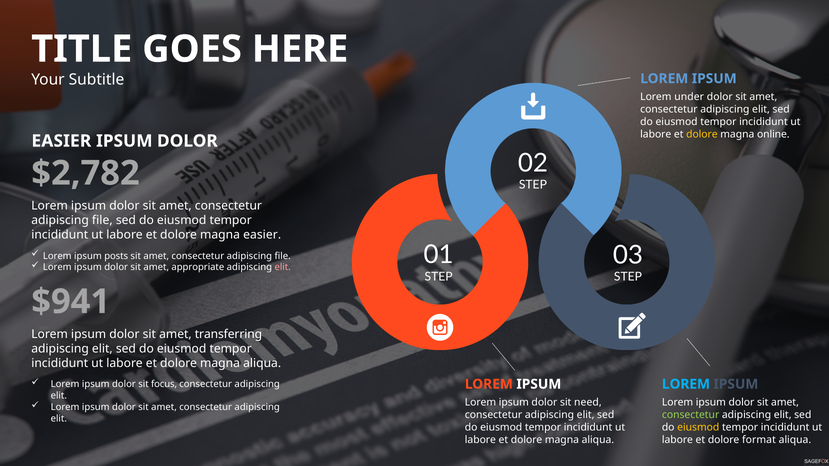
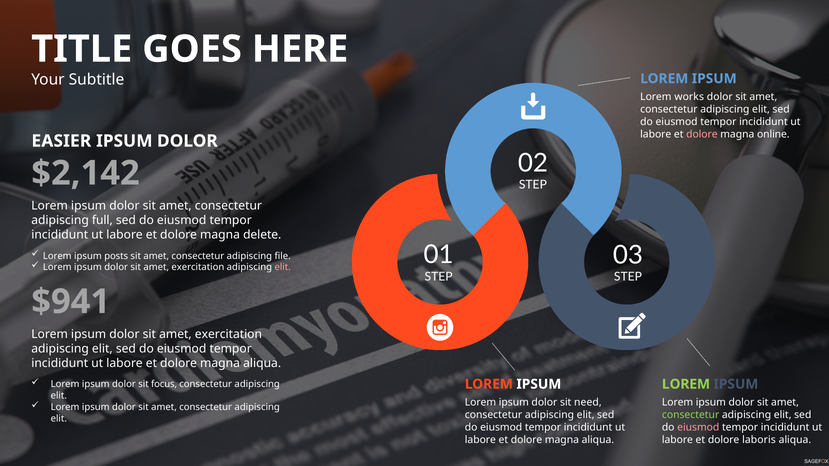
under: under -> works (689, 97)
dolore colour: yellow -> pink (702, 134)
$2,782: $2,782 -> $2,142 (86, 173)
file: file -> full (102, 220)
magna easier: easier -> delete (262, 235)
appropriate: appropriate -> exercitation (198, 267)
transferring: transferring -> exercitation (228, 334)
LOREM colour: light blue -> light green (686, 384)
eiusmod colour: yellow -> pink (698, 428)
format: format -> laboris (759, 440)
